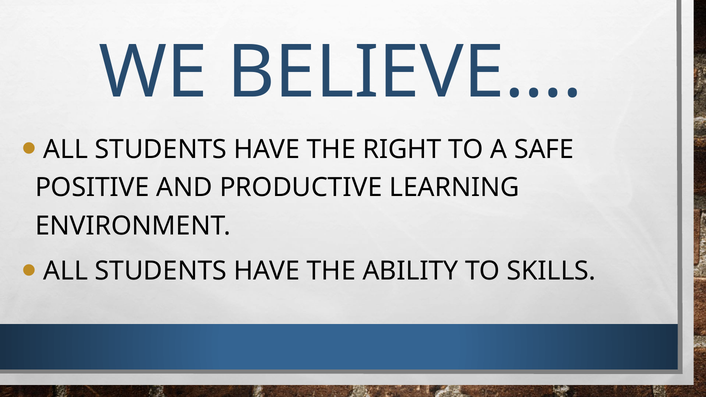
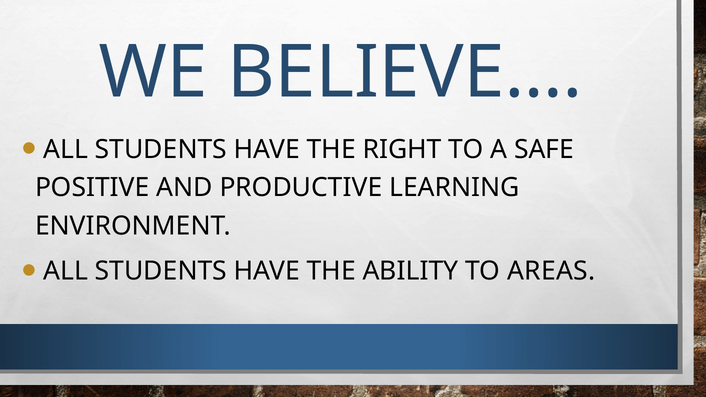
SKILLS: SKILLS -> AREAS (551, 271)
